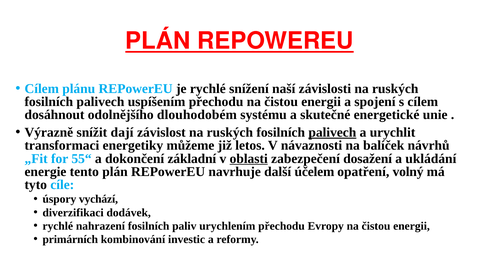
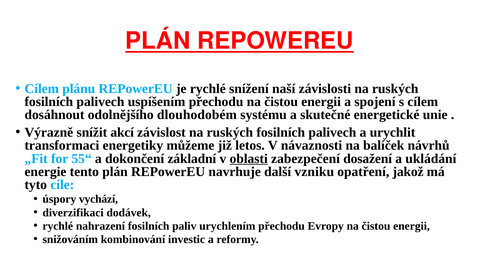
dají: dají -> akcí (122, 133)
palivech underline: present -> none (332, 133)
účelem: účelem -> vzniku (314, 172)
volný: volný -> jakož (408, 172)
primárních: primárních -> snižováním (70, 240)
